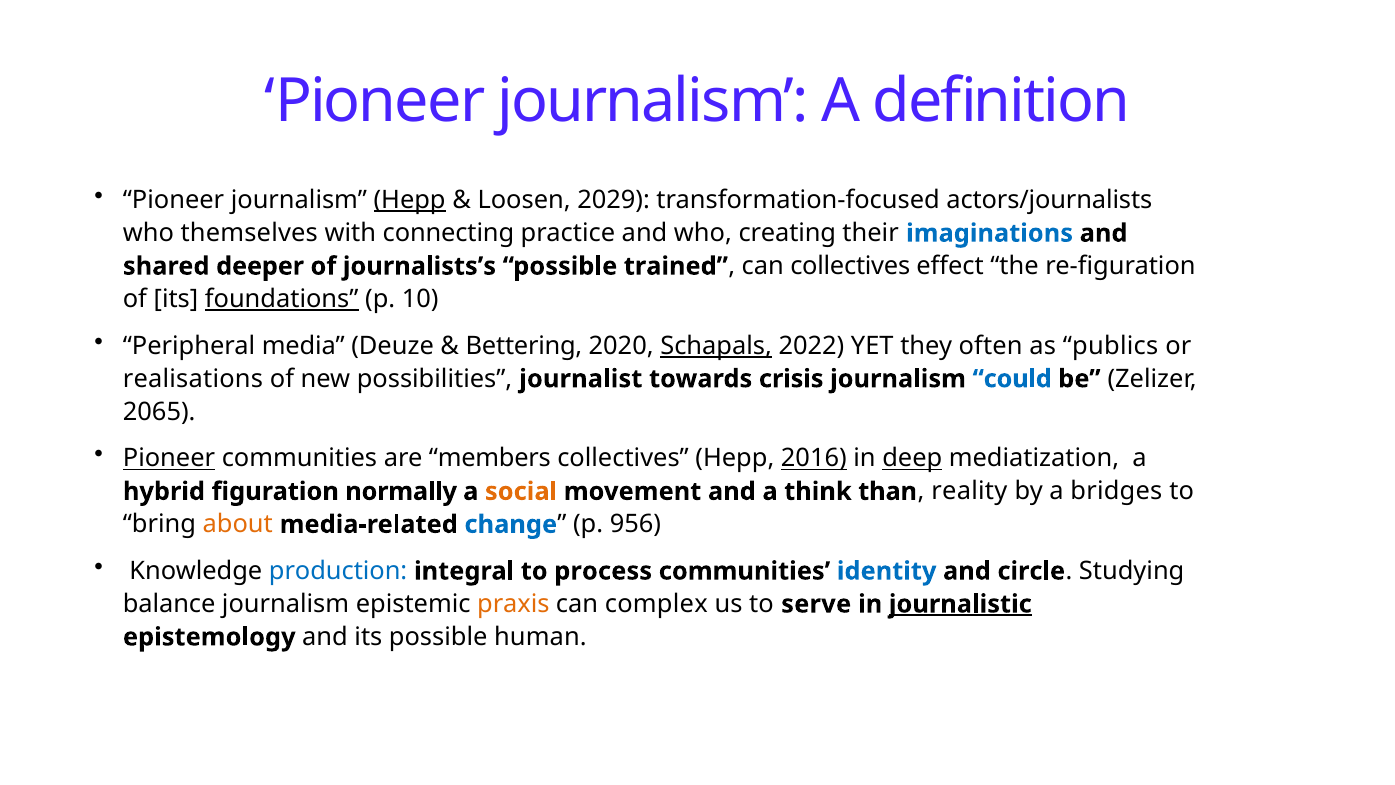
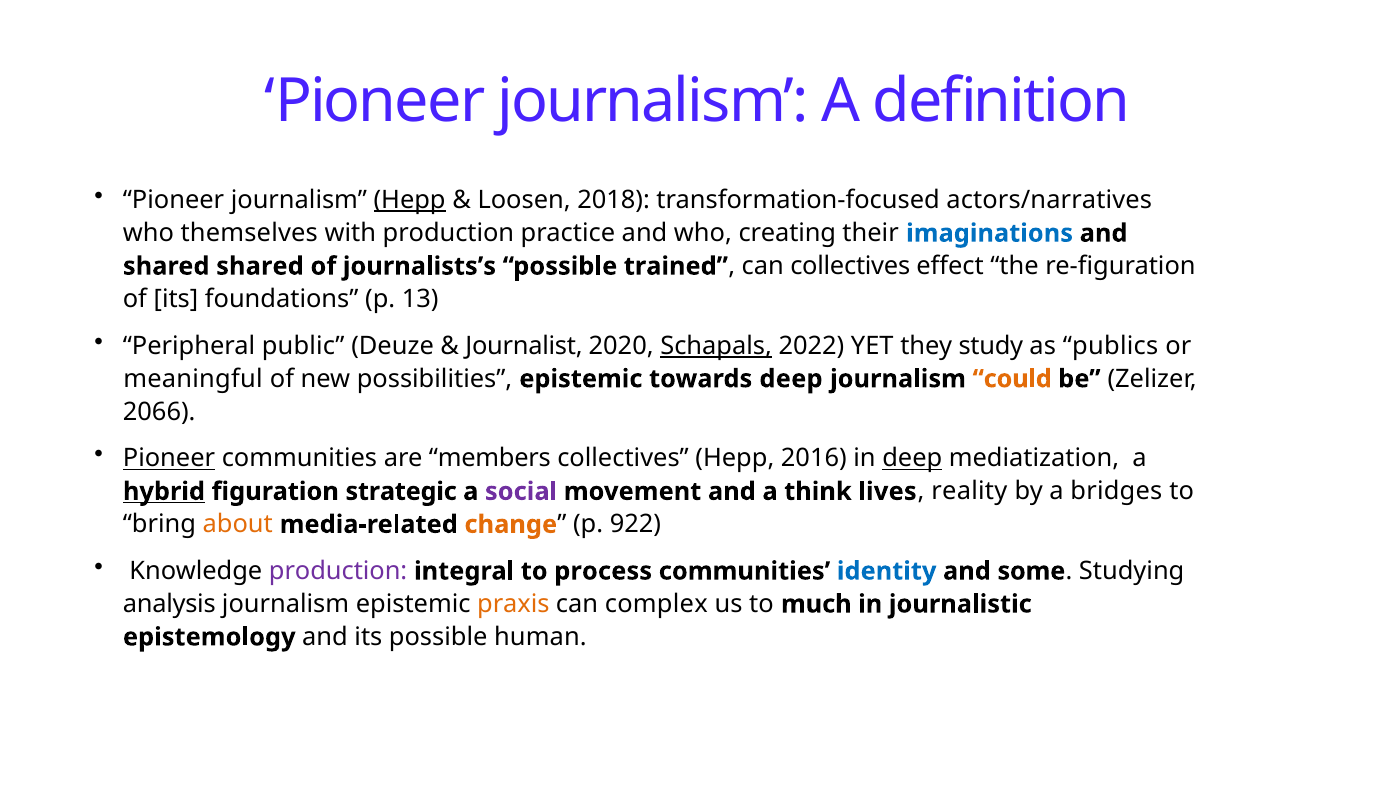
2029: 2029 -> 2018 (614, 200)
actors/journalists: actors/journalists -> actors/narratives (1049, 200)
with connecting: connecting -> production (448, 233)
shared deeper: deeper -> shared (260, 266)
foundations underline: present -> none (282, 299)
10: 10 -> 13 (420, 299)
media: media -> public (303, 346)
Bettering: Bettering -> Journalist (524, 346)
often: often -> study (991, 346)
realisations: realisations -> meaningful (193, 379)
possibilities journalist: journalist -> epistemic (581, 379)
towards crisis: crisis -> deep (791, 379)
could colour: blue -> orange (1012, 379)
2065: 2065 -> 2066 (159, 412)
2016 underline: present -> none (814, 458)
hybrid underline: none -> present (164, 491)
normally: normally -> strategic (401, 491)
social colour: orange -> purple (521, 491)
than: than -> lives (887, 491)
change colour: blue -> orange (511, 524)
956: 956 -> 922 (635, 524)
production colour: blue -> purple (338, 571)
circle: circle -> some (1031, 571)
balance: balance -> analysis (169, 604)
serve: serve -> much (816, 604)
journalistic underline: present -> none (960, 604)
